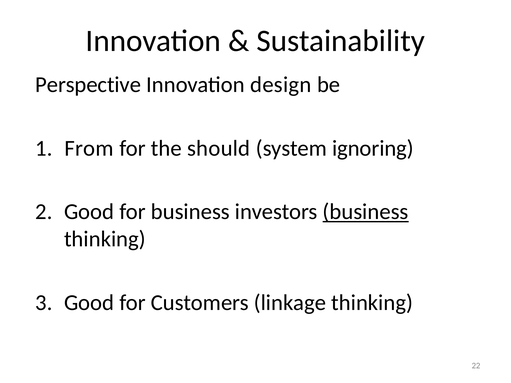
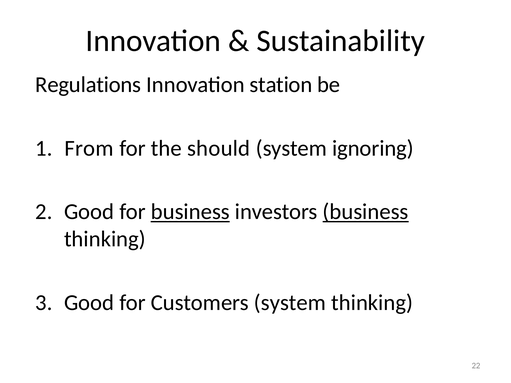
Perspective: Perspective -> Regulations (88, 85)
design: design -> station (281, 85)
business underline: none -> present (190, 212)
Customers linkage: linkage -> system (290, 303)
